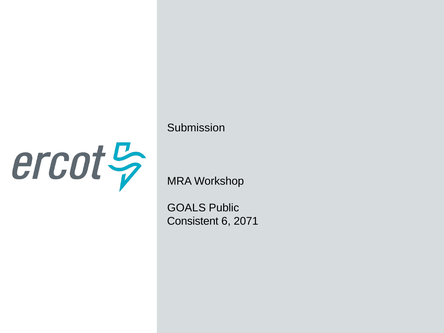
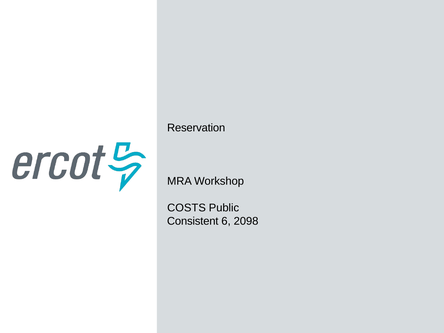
Submission: Submission -> Reservation (196, 128)
GOALS: GOALS -> COSTS (187, 208)
2071: 2071 -> 2098 (246, 221)
